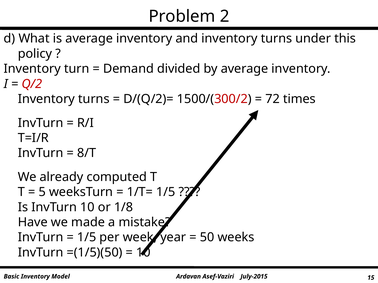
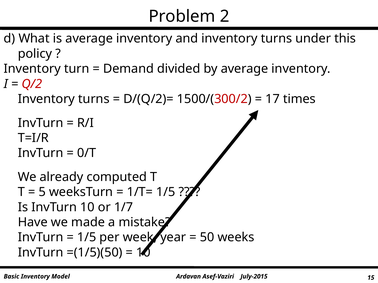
72: 72 -> 17 (273, 99)
8/T: 8/T -> 0/T (87, 153)
1/8: 1/8 -> 1/7 (124, 207)
